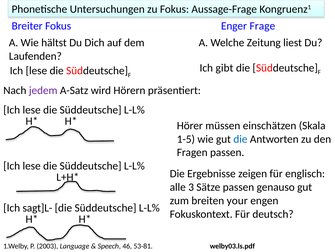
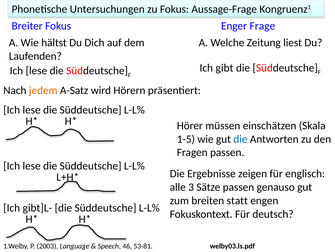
jedem colour: purple -> orange (43, 90)
your: your -> statt (237, 200)
sagt]L-: sagt]L- -> gibt]L- (37, 207)
